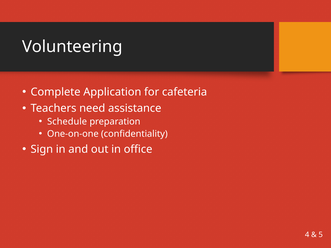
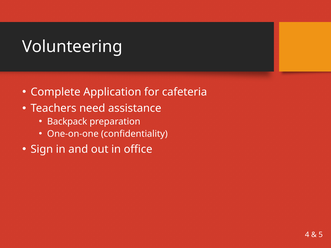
Schedule: Schedule -> Backpack (67, 122)
